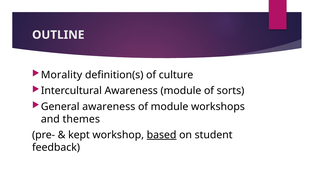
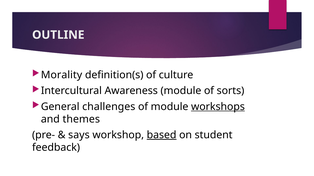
General awareness: awareness -> challenges (109, 107)
workshops underline: none -> present (218, 107)
kept: kept -> says (79, 135)
